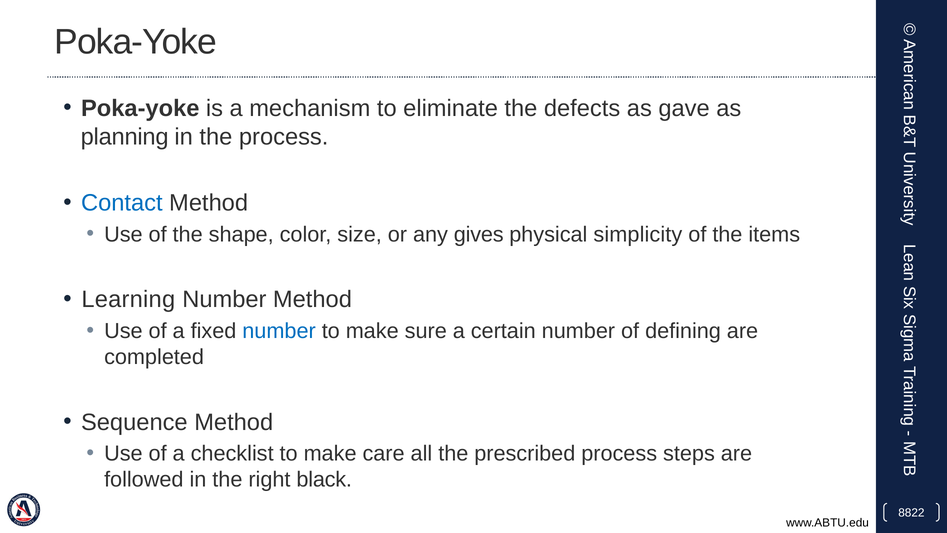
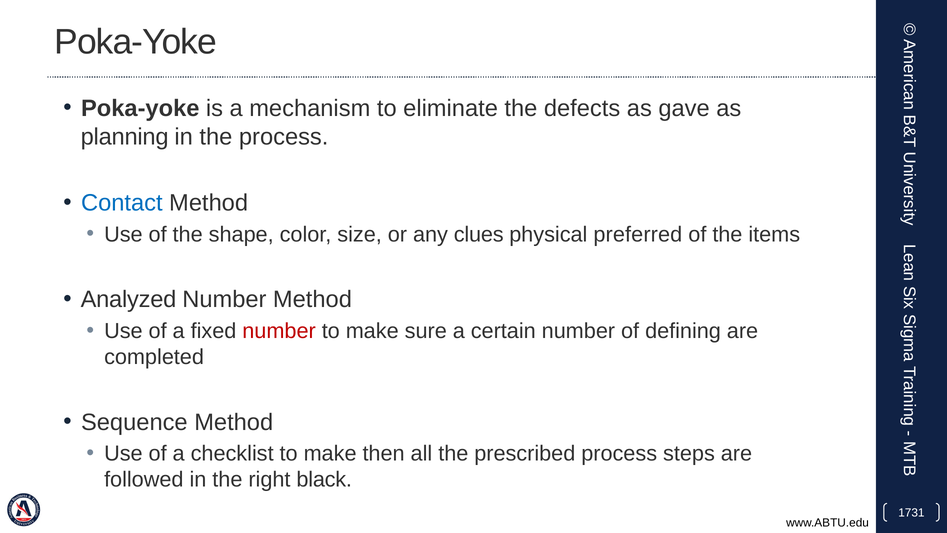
gives: gives -> clues (479, 234)
simplicity: simplicity -> preferred (638, 234)
Learning: Learning -> Analyzed (129, 299)
number colour: blue -> red (279, 331)
care: care -> then (384, 453)
8822: 8822 -> 1731 (911, 513)
